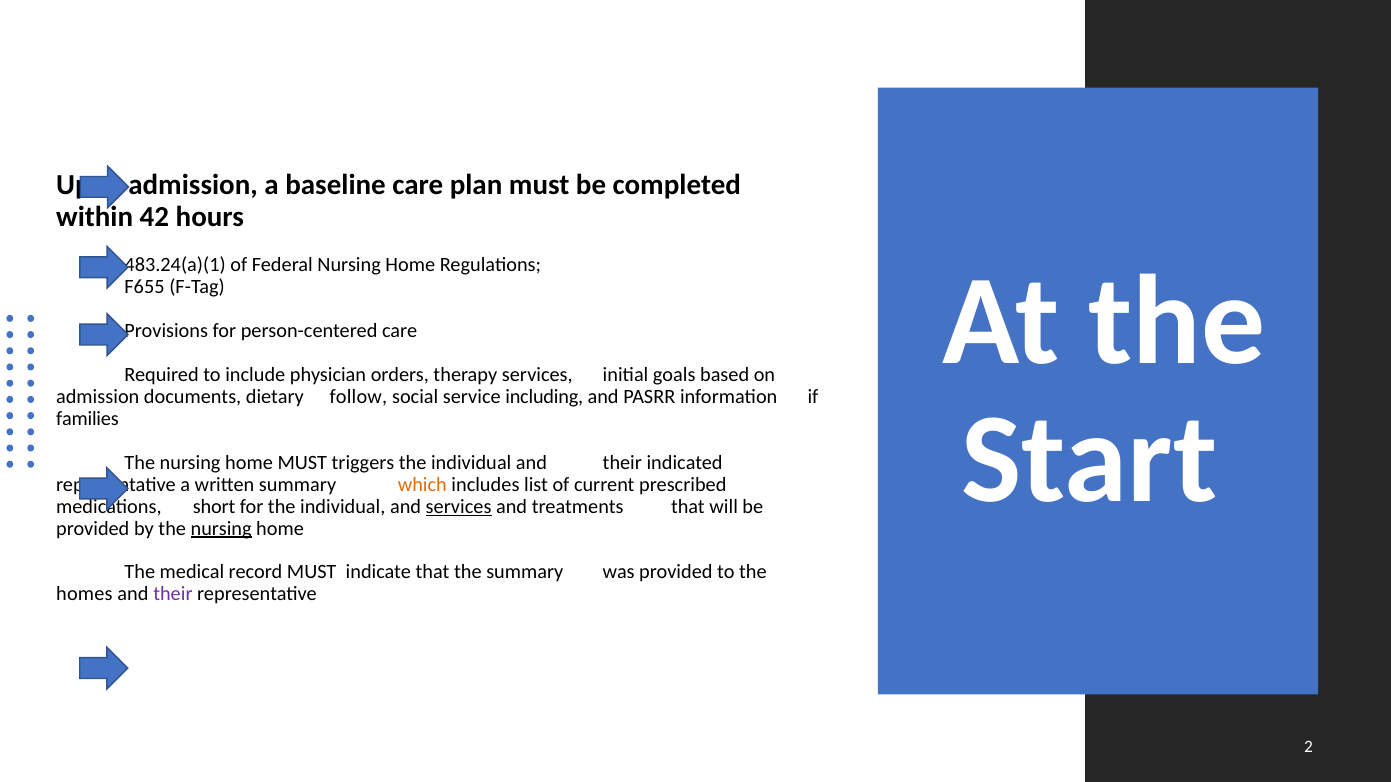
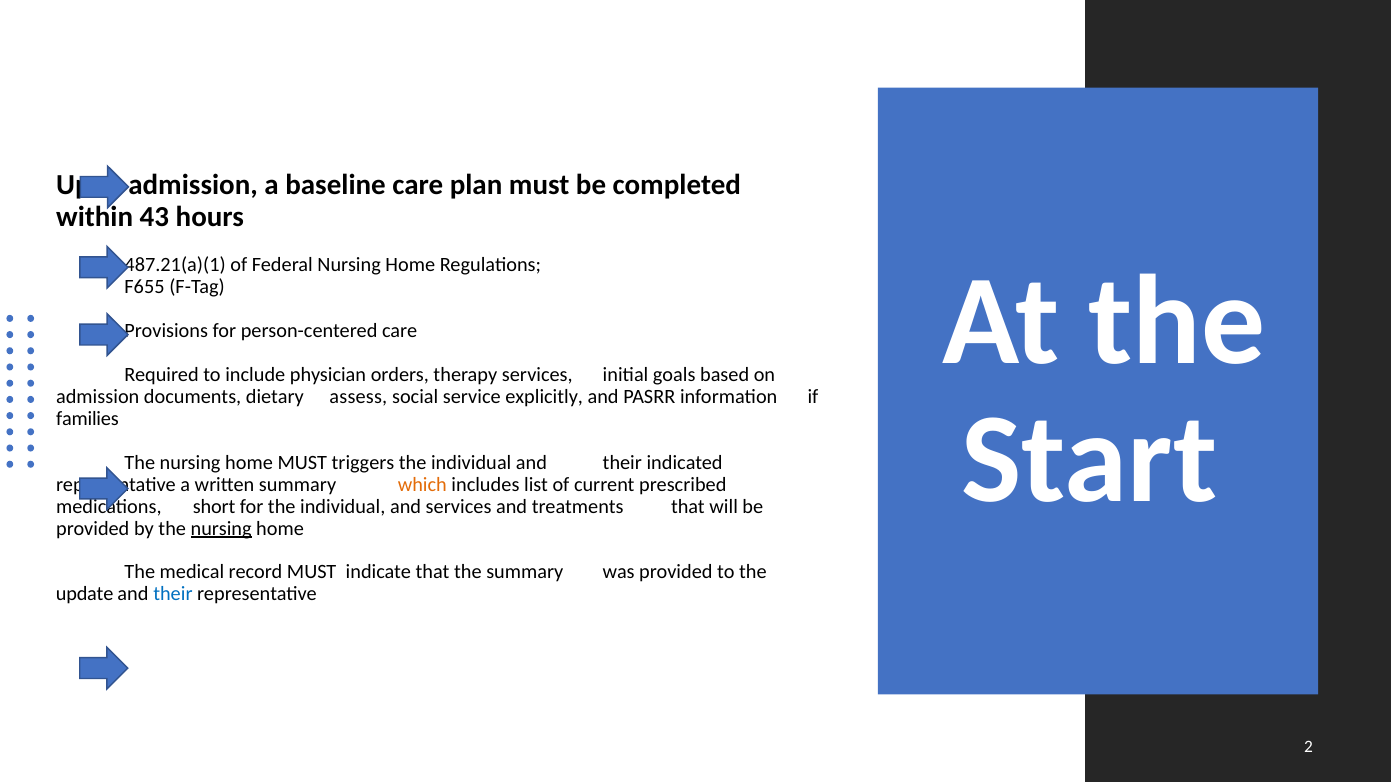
42: 42 -> 43 (154, 217)
483.24(a)(1: 483.24(a)(1 -> 487.21(a)(1 (175, 265)
follow: follow -> assess (358, 397)
including: including -> explicitly (544, 397)
services underline: present -> none (459, 507)
homes: homes -> update (85, 594)
their colour: purple -> blue (173, 594)
